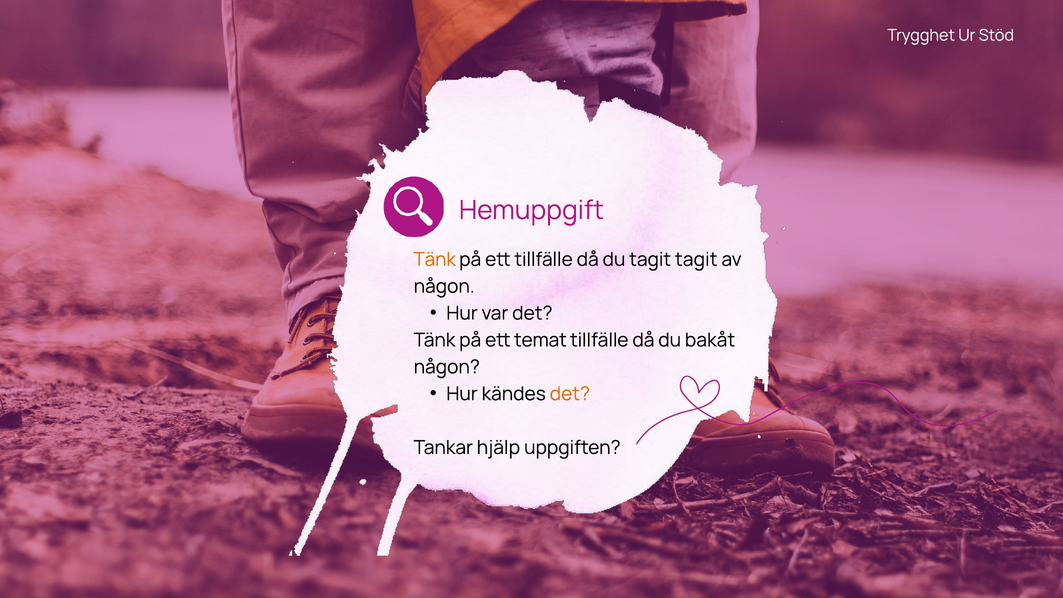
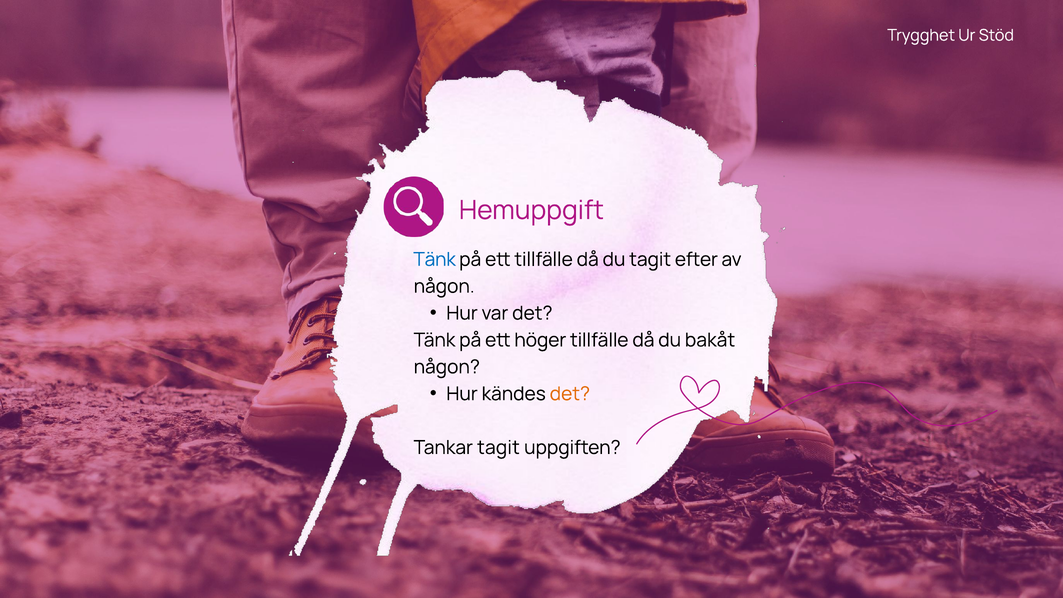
Tänk colour: orange -> blue (435, 259)
tagit tagit: tagit -> efter (696, 259)
temat: temat -> höger (540, 340)
Tankar hjälp: hjälp -> tagit (498, 448)
